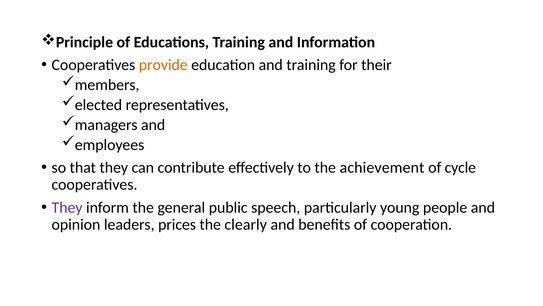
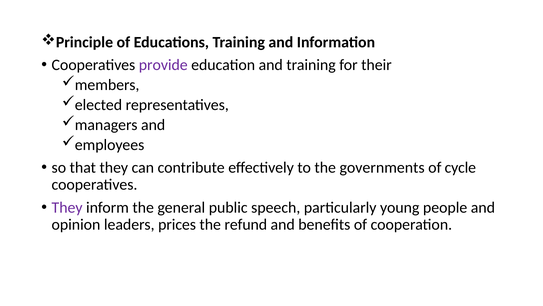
provide colour: orange -> purple (163, 65)
achievement: achievement -> governments (382, 167)
clearly: clearly -> refund (246, 224)
